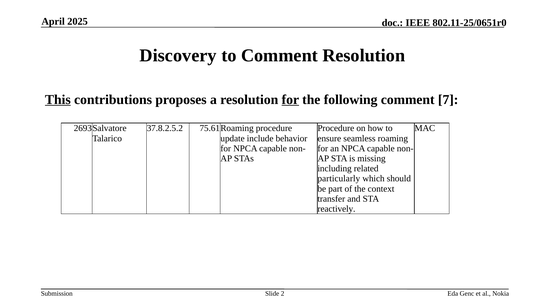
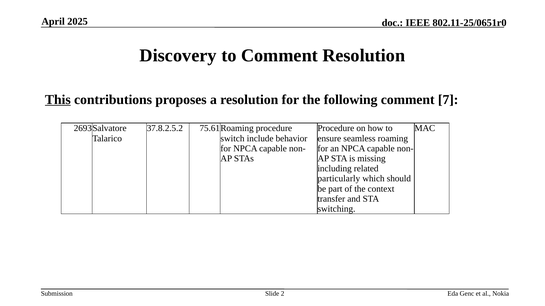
for underline: present -> none (290, 100)
update: update -> switch (233, 139)
reactively: reactively -> switching (336, 209)
